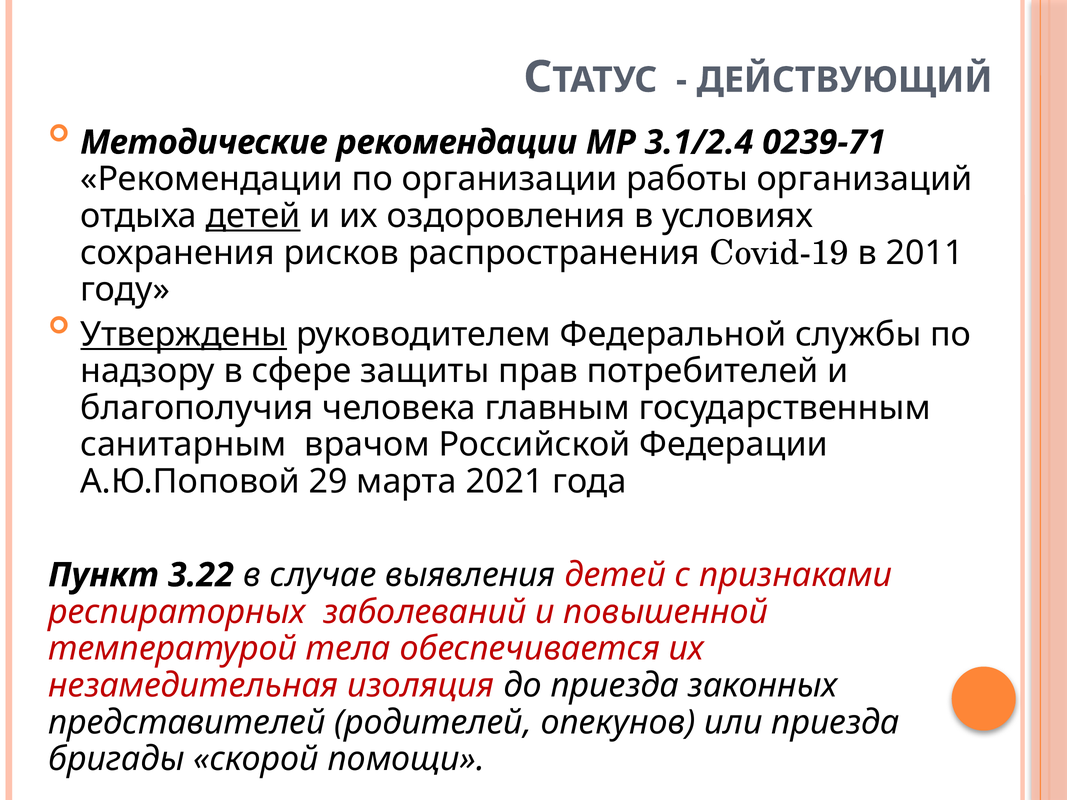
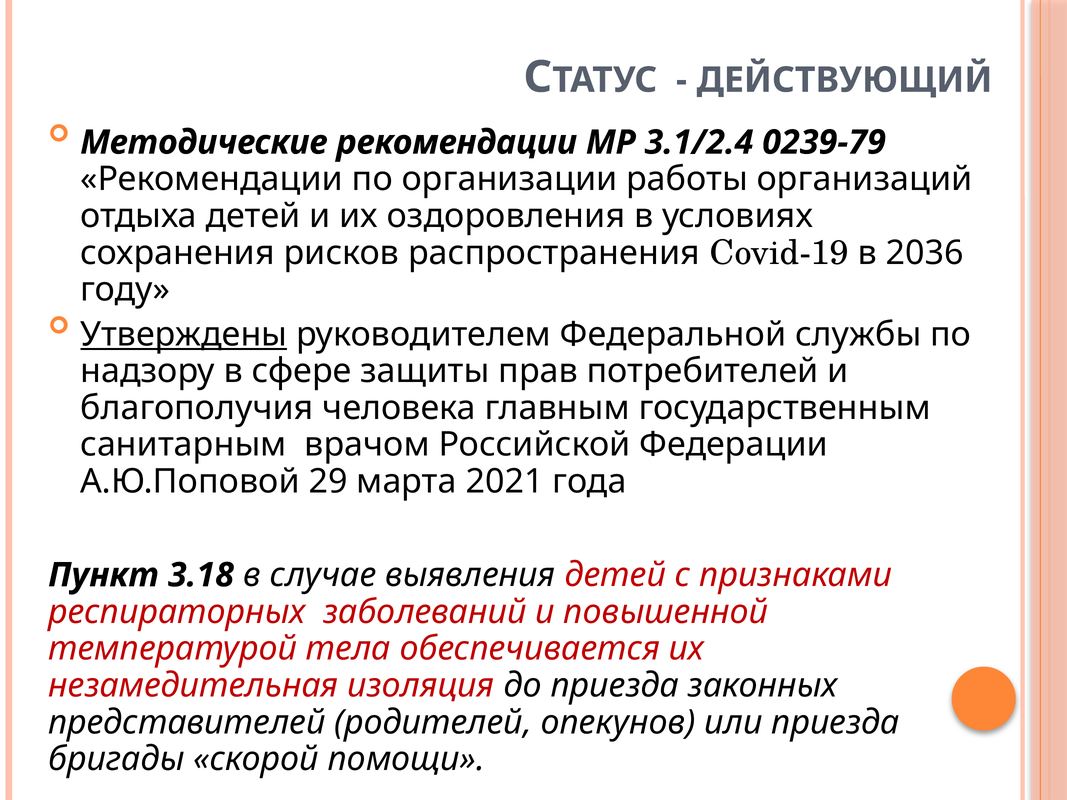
0239-71: 0239-71 -> 0239-79 (824, 143)
детей underline: present -> none (253, 216)
2011: 2011 -> 2036 (925, 253)
3.22: 3.22 -> 3.18 (201, 575)
